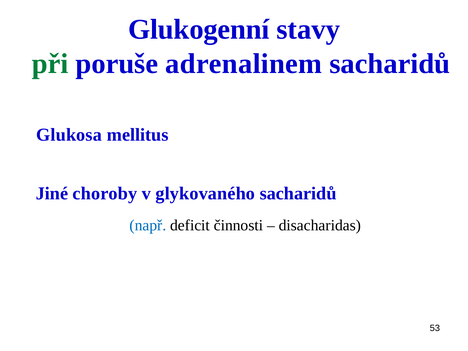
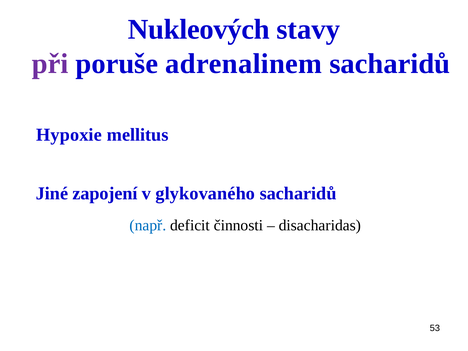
Glukogenní: Glukogenní -> Nukleových (199, 29)
při colour: green -> purple (50, 64)
Glukosa: Glukosa -> Hypoxie (69, 135)
choroby: choroby -> zapojení (105, 194)
